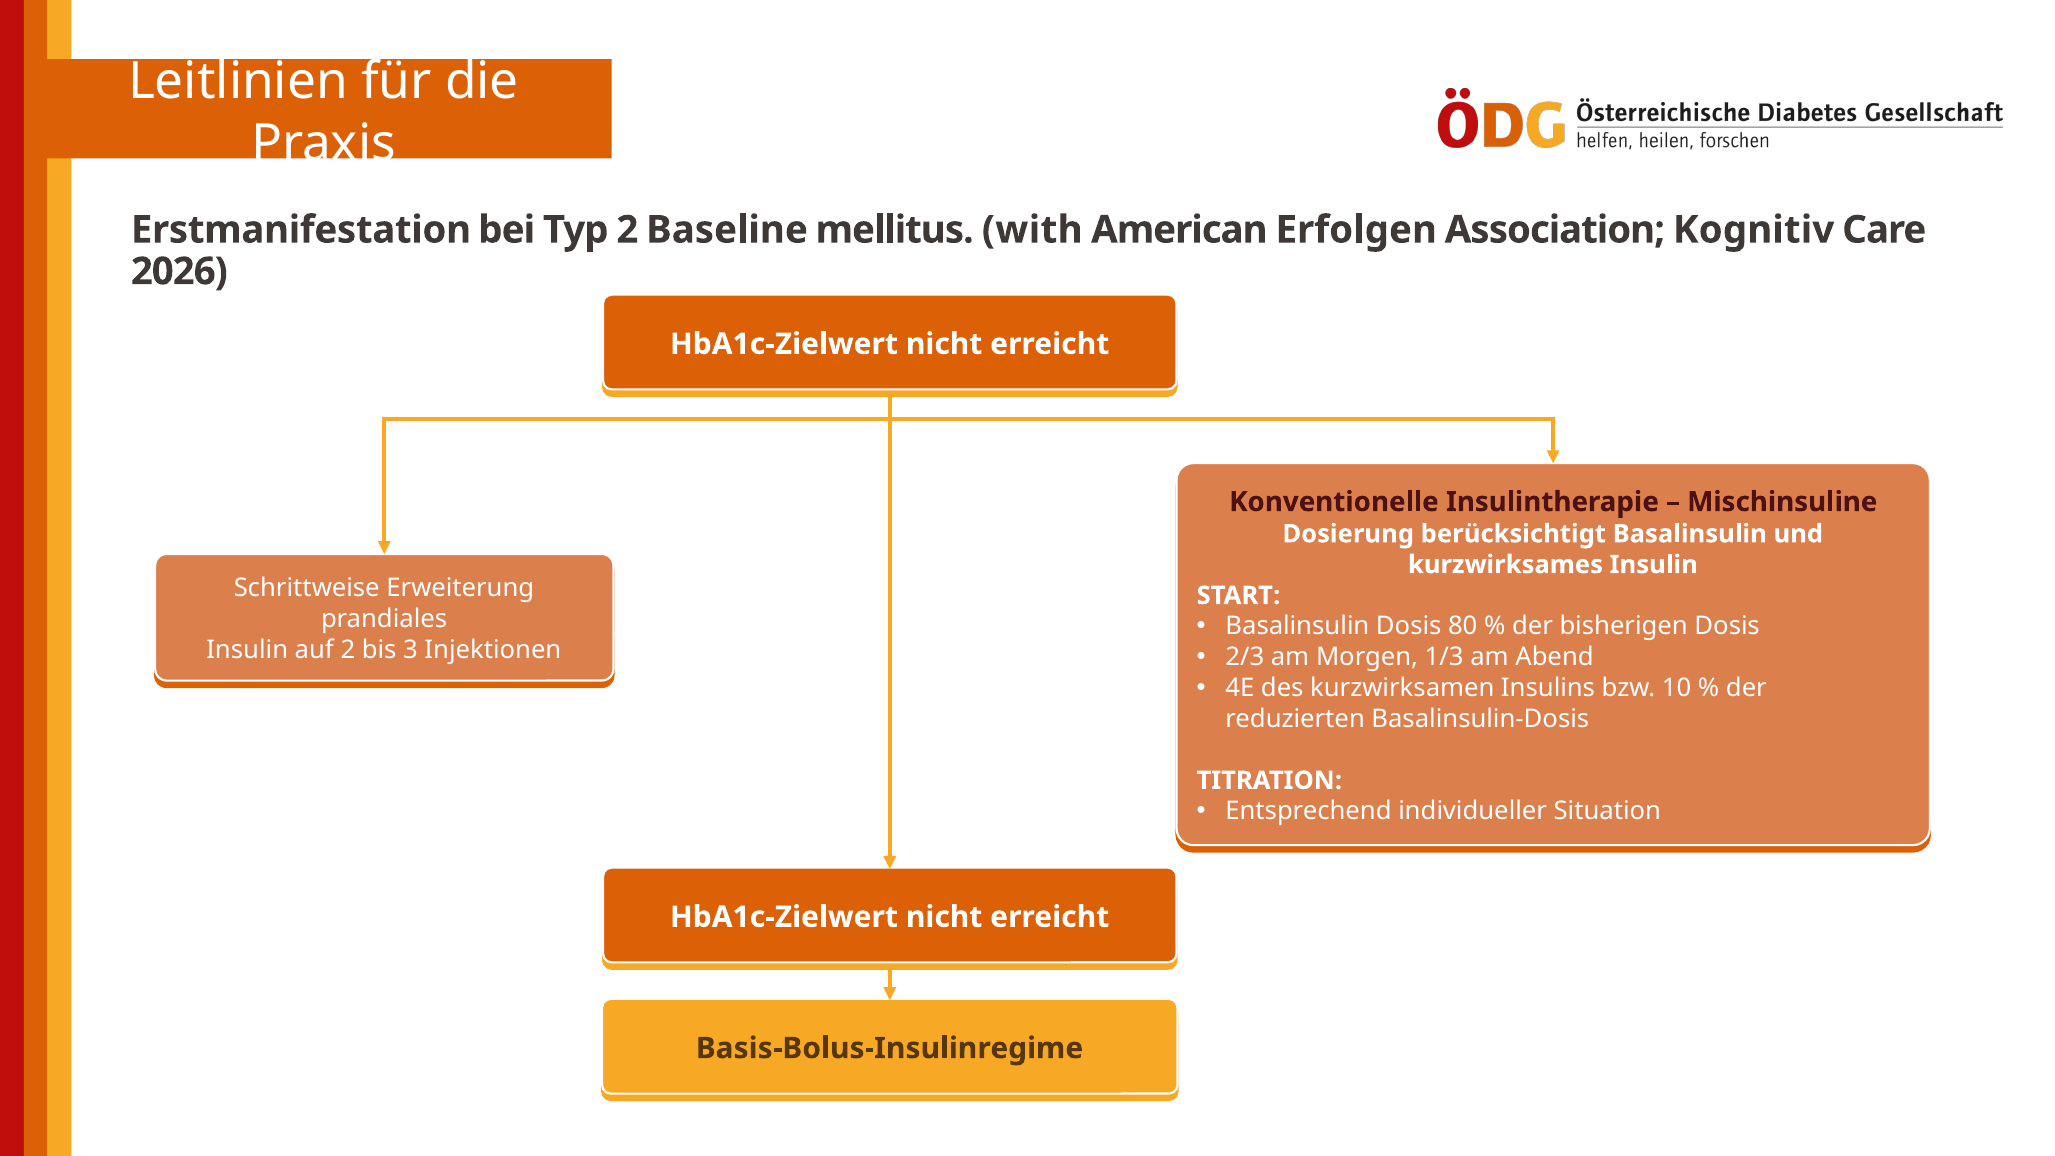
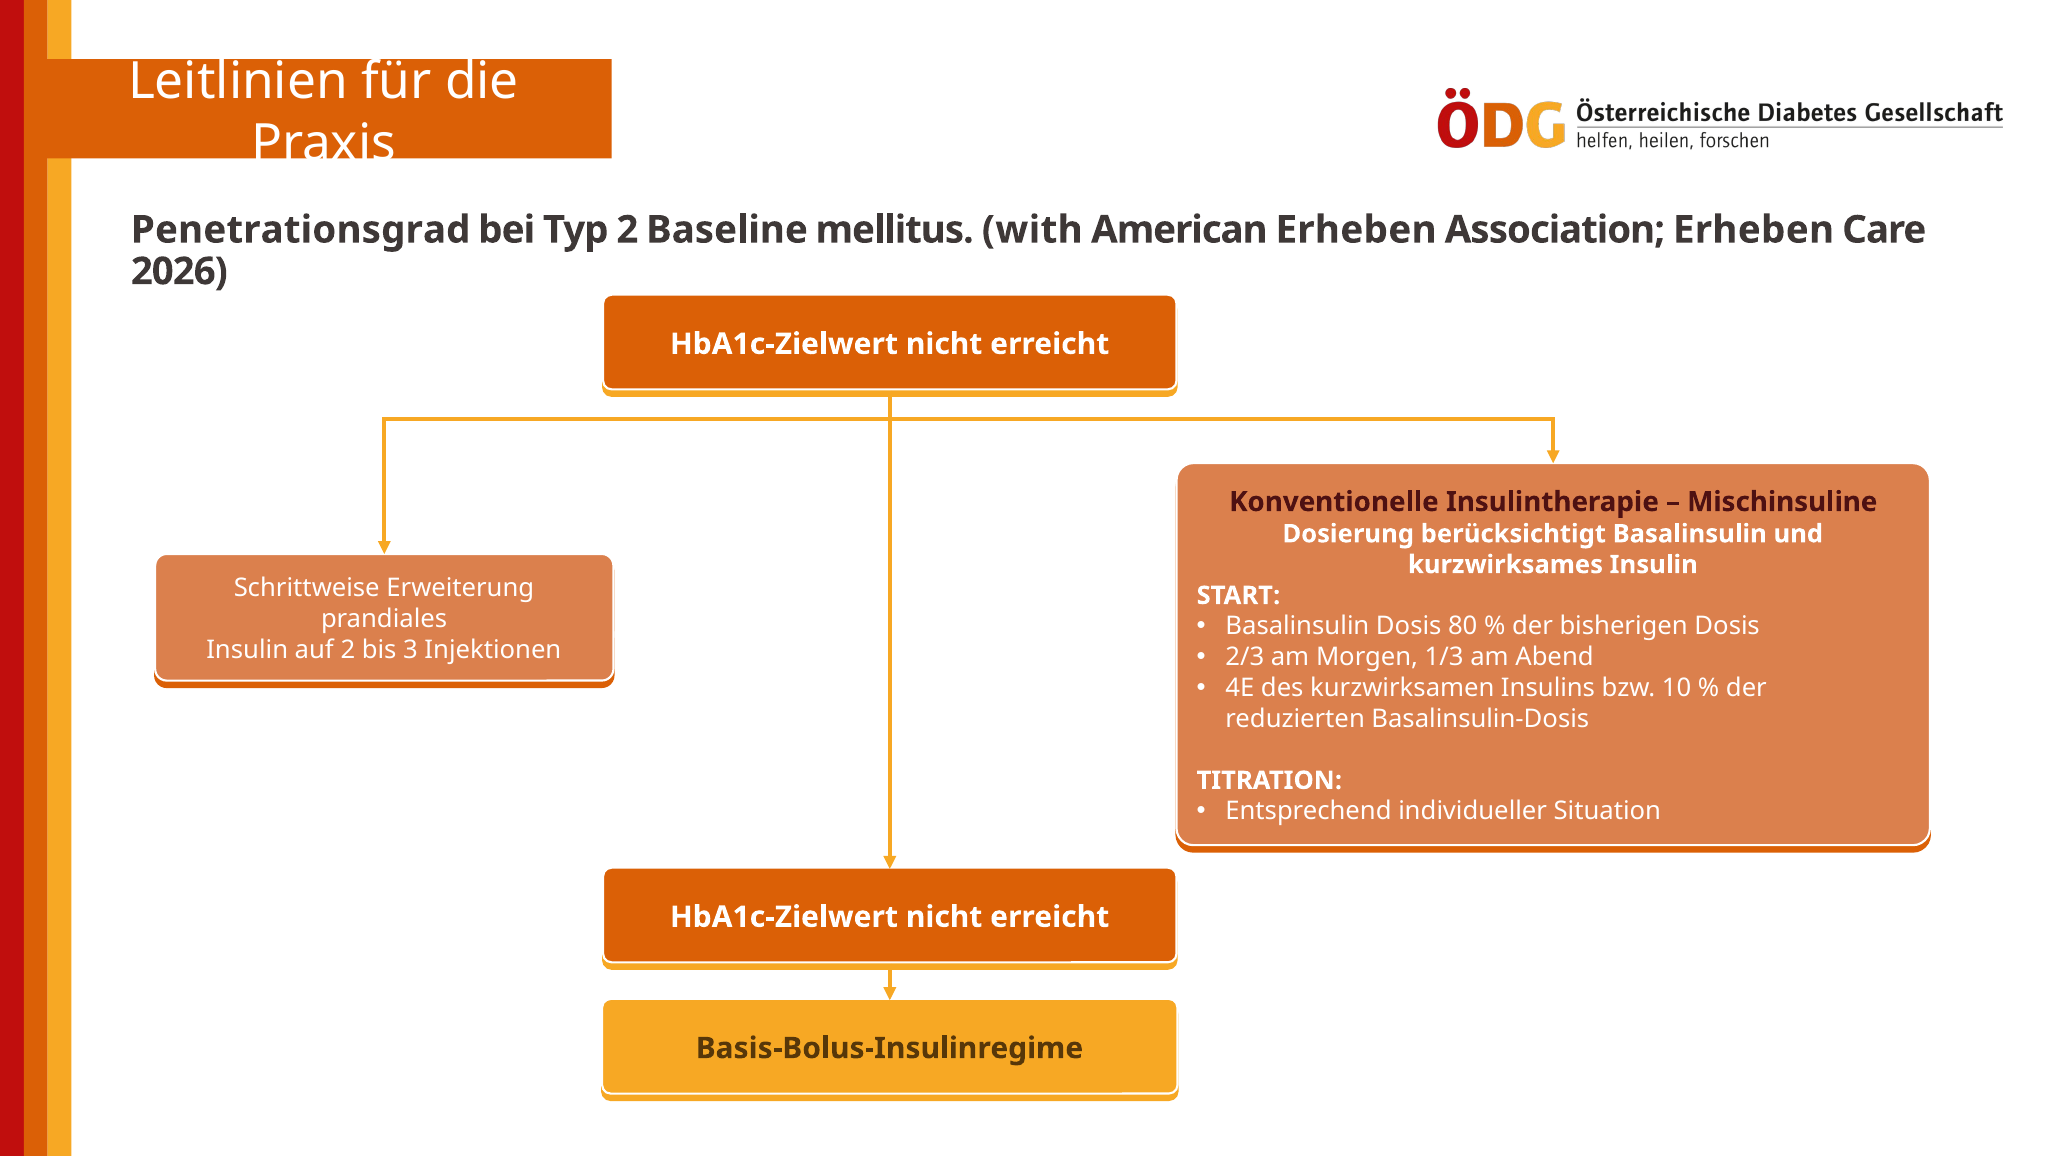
Erstmanifestation: Erstmanifestation -> Penetrationsgrad (301, 230)
American Erfolgen: Erfolgen -> Erheben (1356, 230)
Association Kognitiv: Kognitiv -> Erheben (1754, 230)
